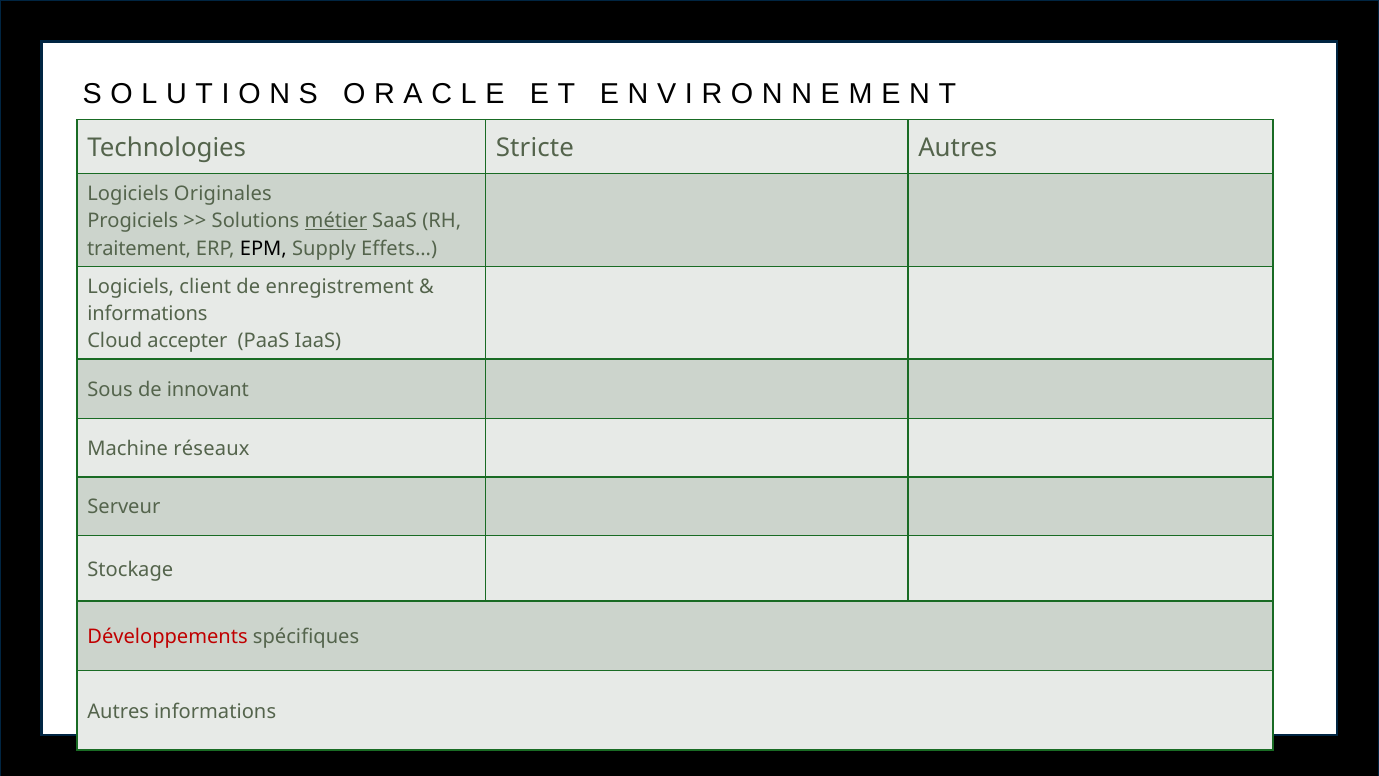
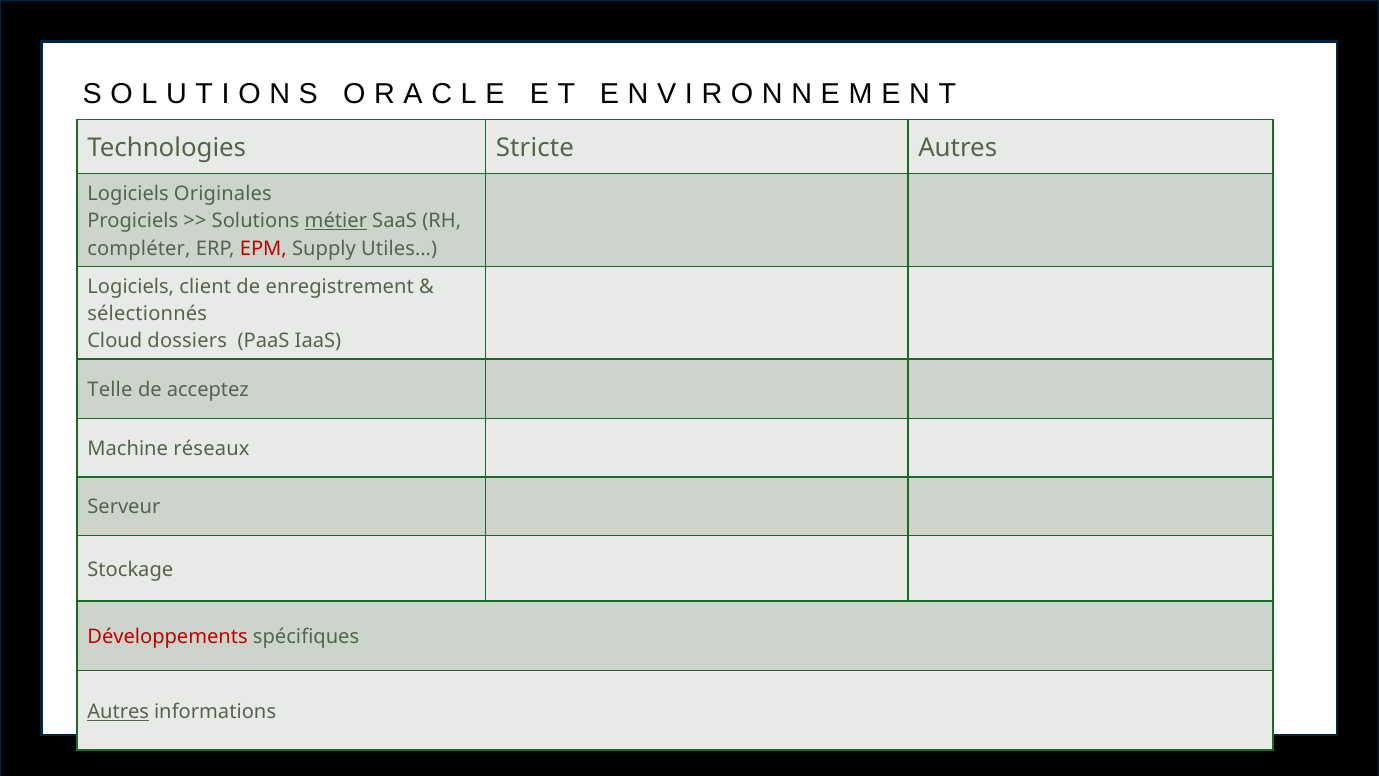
traitement: traitement -> compléter (139, 248)
EPM colour: black -> red (263, 248)
Effets…: Effets… -> Utiles… (399, 248)
informations: informations -> sélectionnés (147, 314)
accepter: accepter -> dossiers (187, 341)
Sous: Sous -> Telle (110, 390)
innovant: innovant -> acceptez (208, 390)
Autres underline: none -> present (118, 711)
